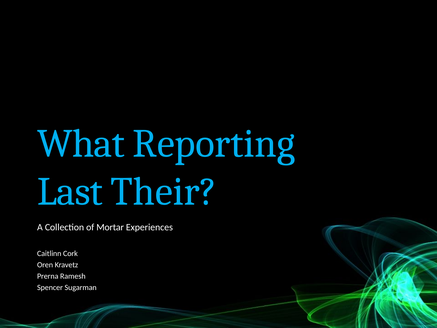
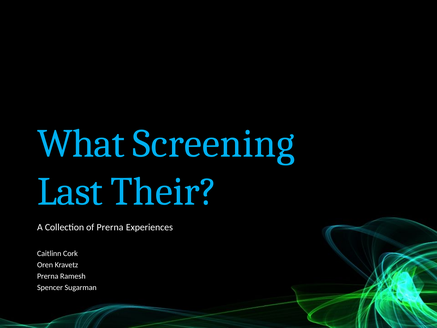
Reporting: Reporting -> Screening (214, 144)
of Mortar: Mortar -> Prerna (110, 227)
